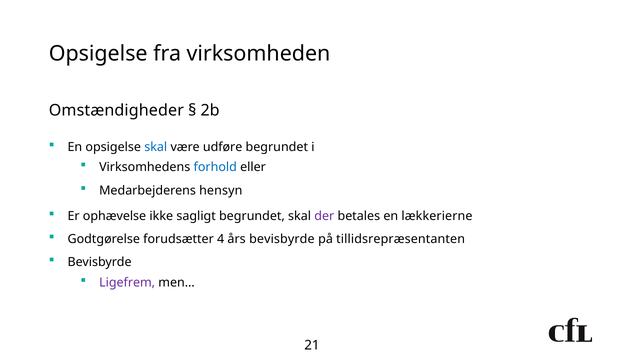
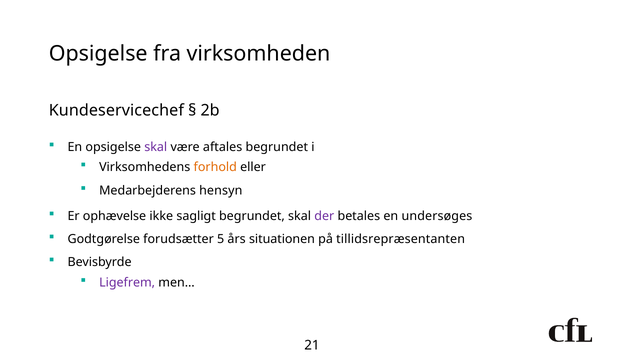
Omstændigheder: Omstændigheder -> Kundeservicechef (116, 110)
skal colour: blue -> purple (156, 147)
udføre: udføre -> aftales (223, 147)
forhold colour: blue -> orange (215, 167)
lækkerierne: lækkerierne -> undersøges (437, 216)
4: 4 -> 5 (221, 239)
års bevisbyrde: bevisbyrde -> situationen (282, 239)
